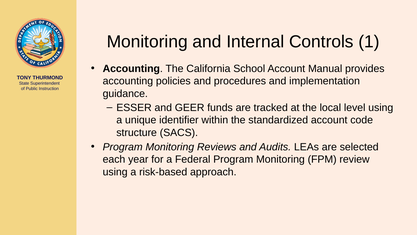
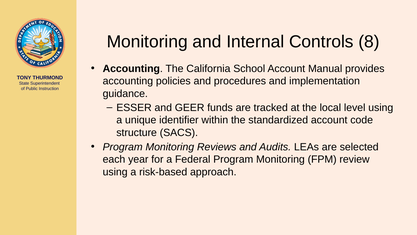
1: 1 -> 8 (369, 42)
